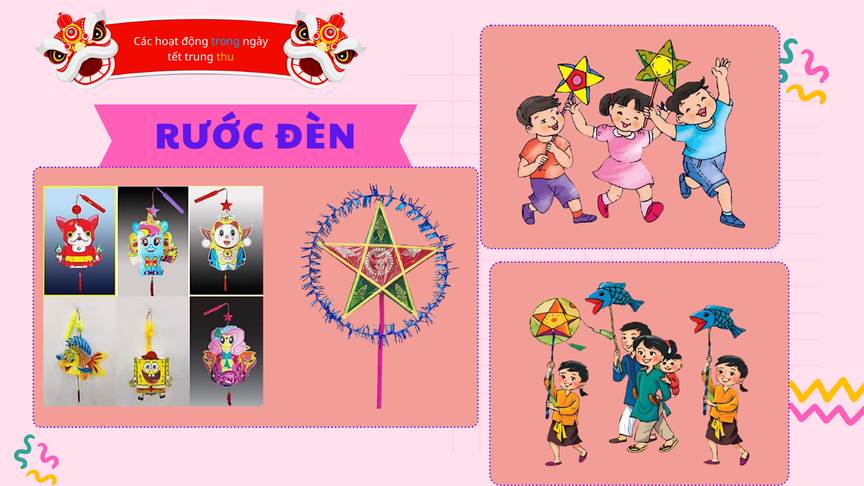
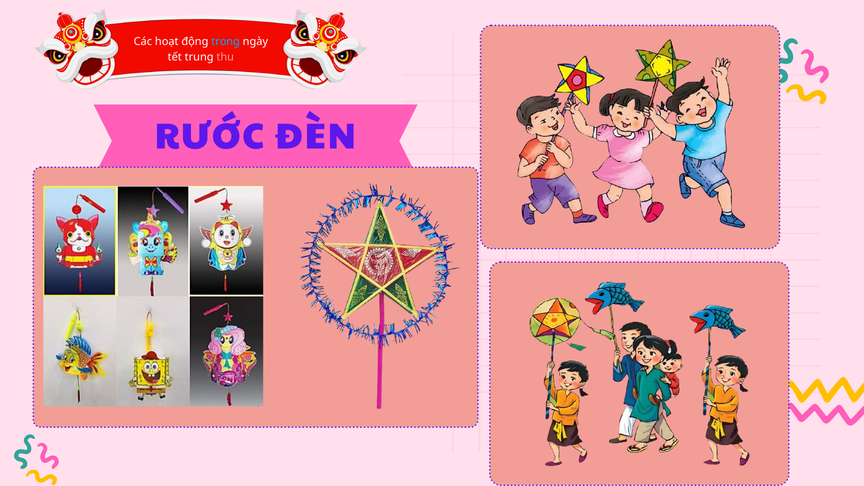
thu colour: yellow -> pink (225, 57)
